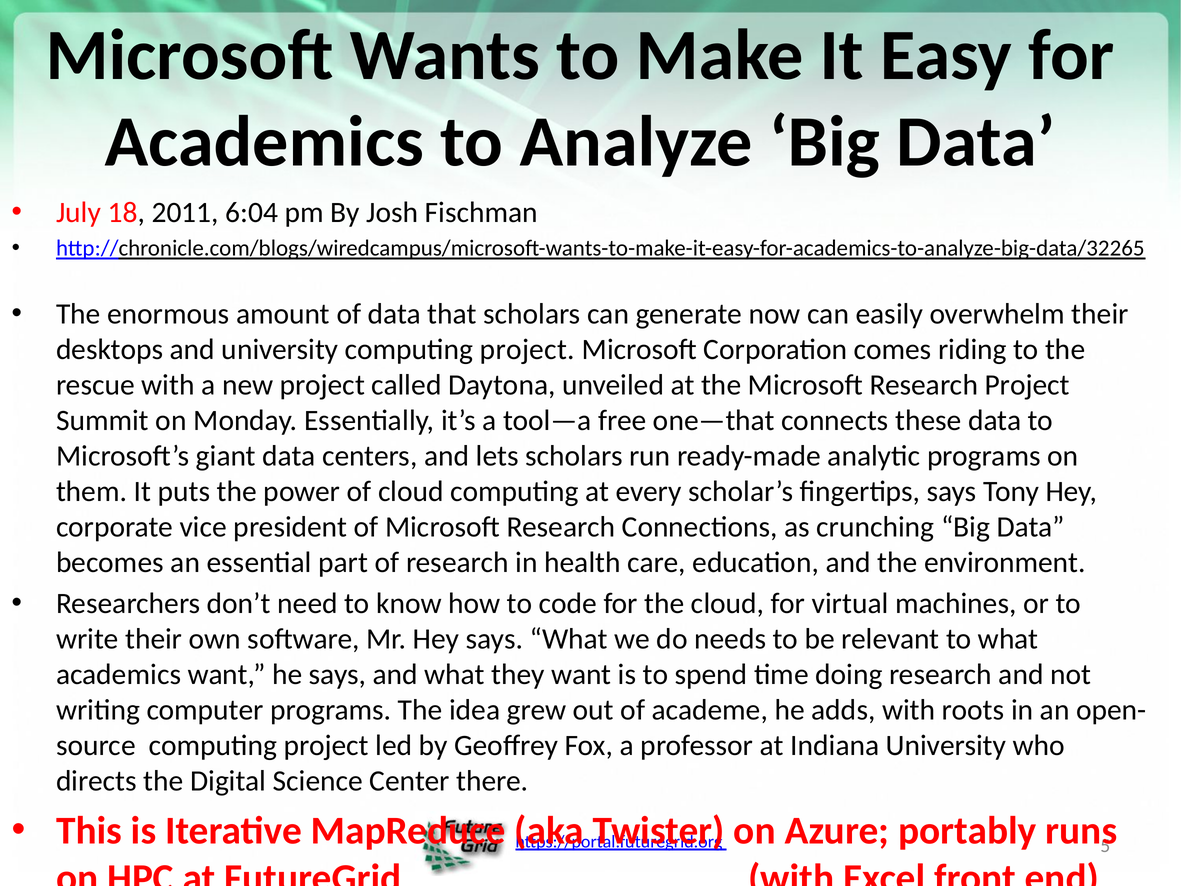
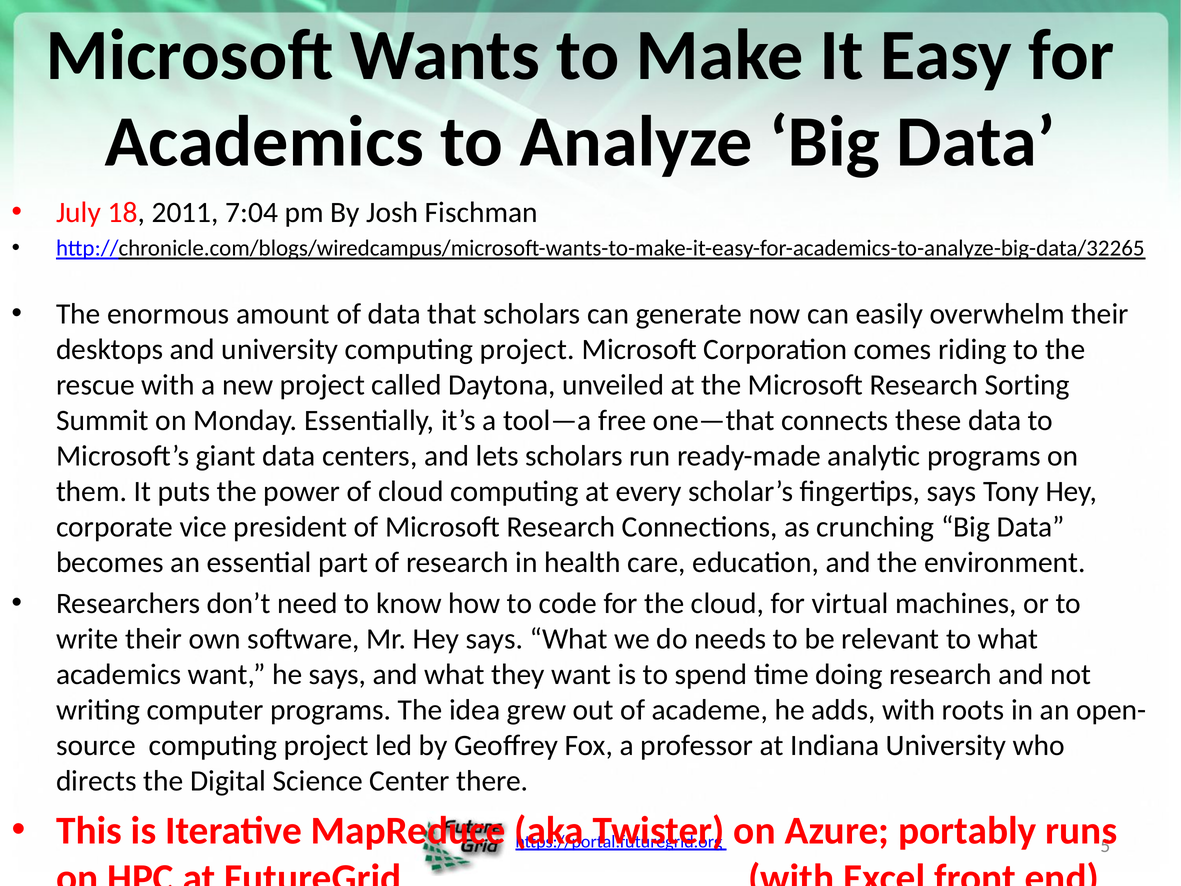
6:04: 6:04 -> 7:04 (252, 213)
Research Project: Project -> Sorting (1027, 385)
